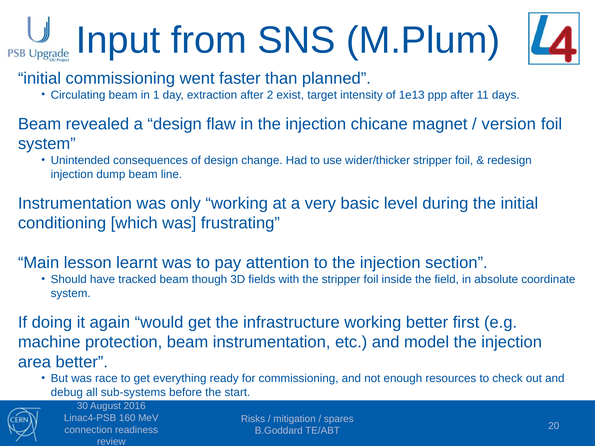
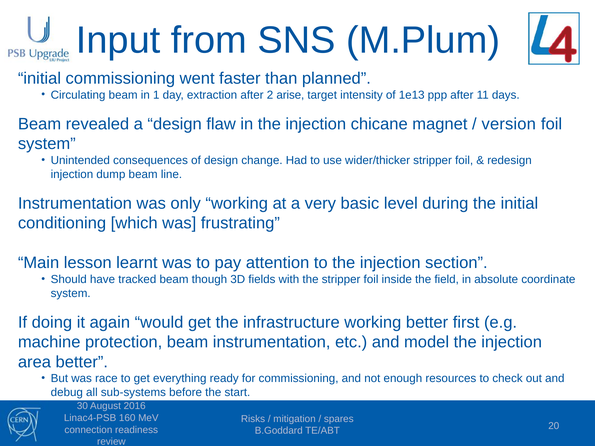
exist: exist -> arise (290, 95)
